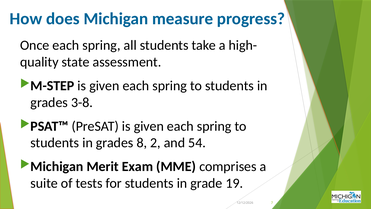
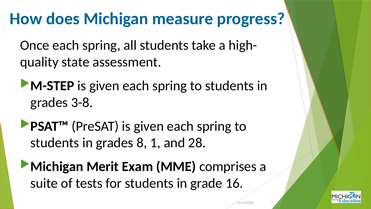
2: 2 -> 1 (155, 143)
54: 54 -> 28 (197, 143)
19: 19 -> 16 (234, 183)
